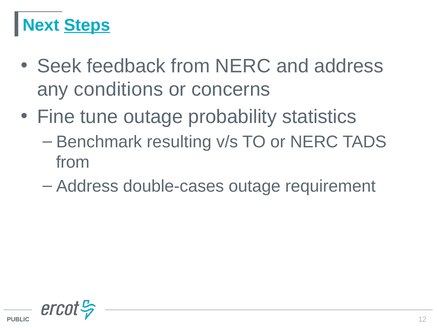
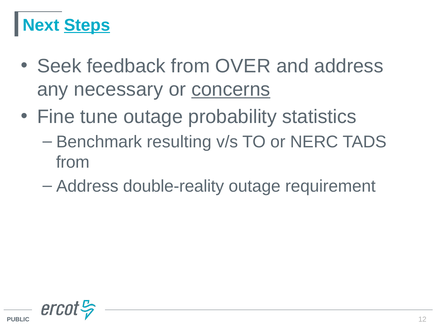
from NERC: NERC -> OVER (243, 66)
conditions: conditions -> necessary (119, 89)
concerns underline: none -> present (231, 89)
double-cases: double-cases -> double-reality (174, 186)
